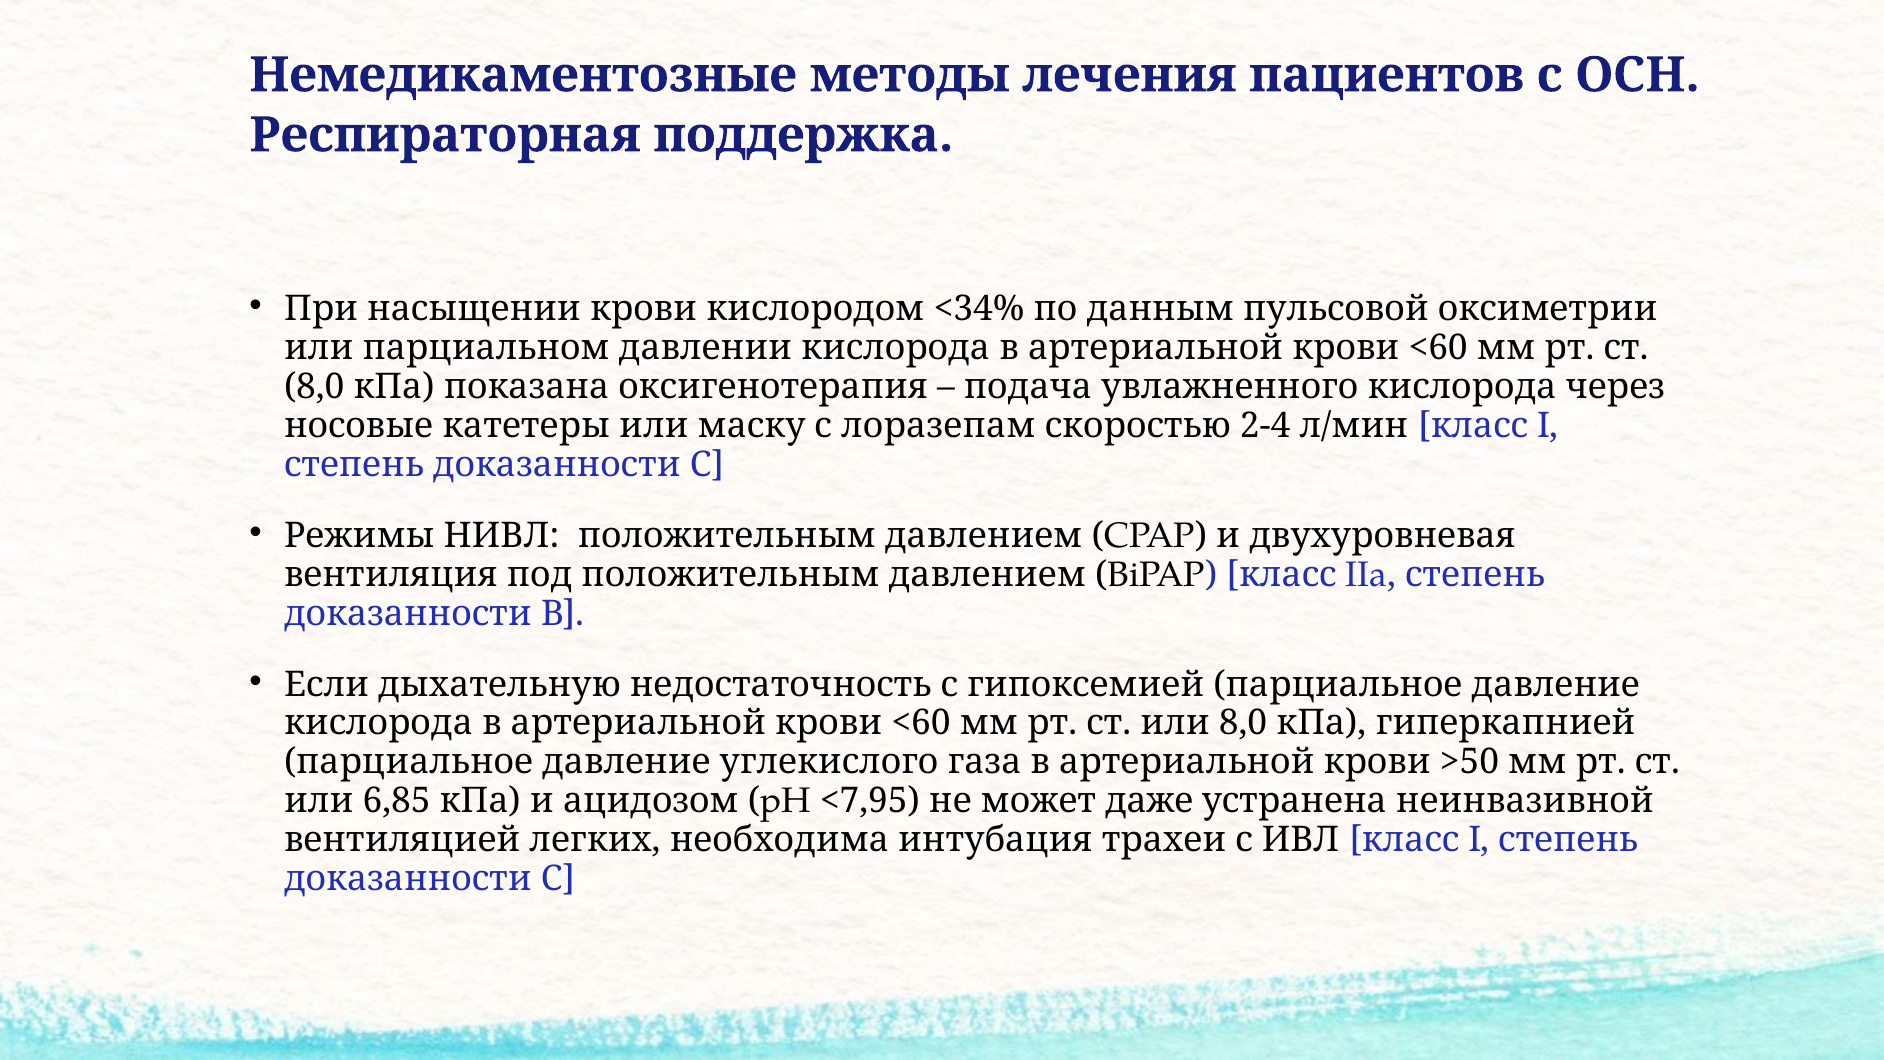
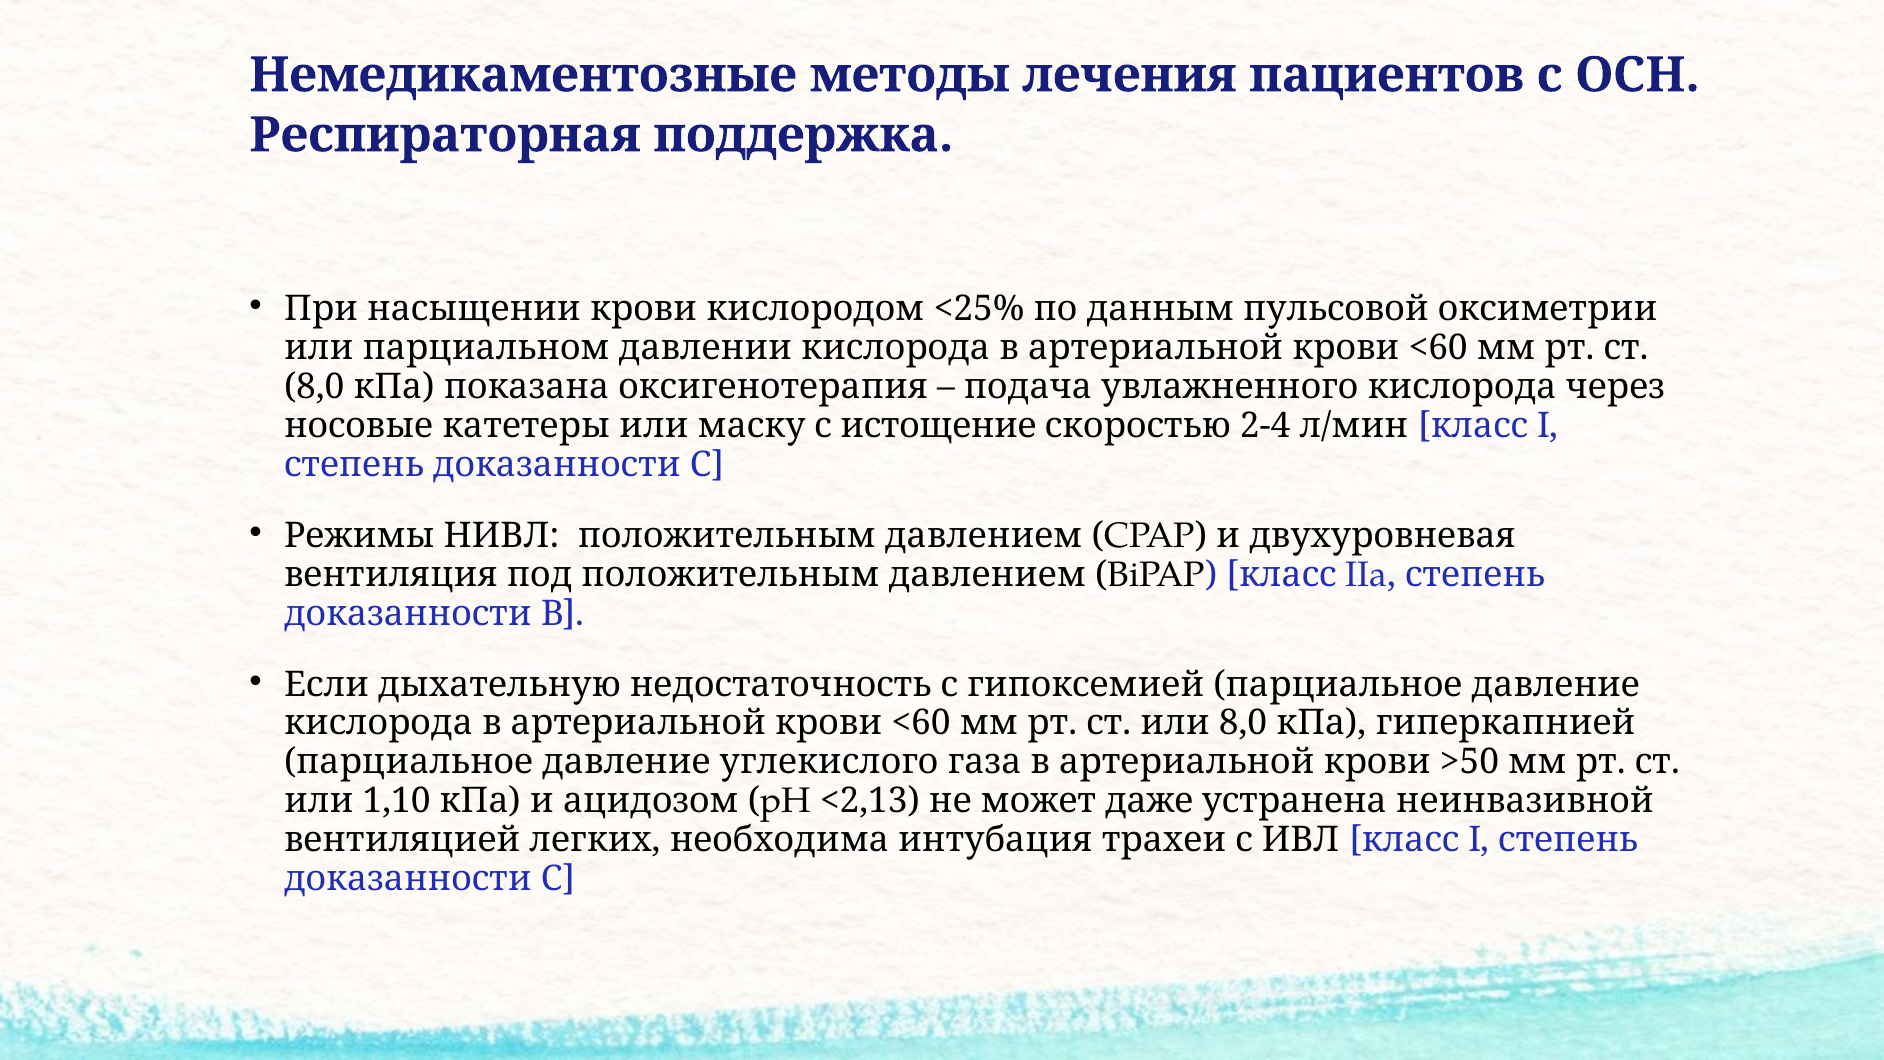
<34%: <34% -> <25% (979, 309)
лоразепам: лоразепам -> истощение (939, 426)
6,85: 6,85 -> 1,10 (397, 801)
<7,95: <7,95 -> <2,13 (870, 801)
